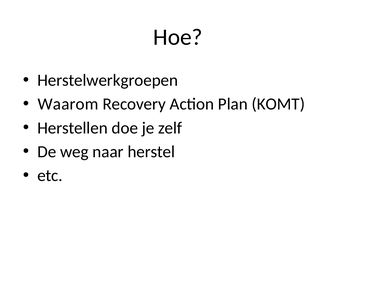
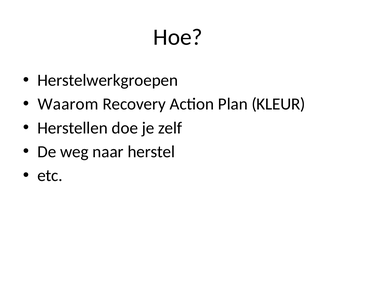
KOMT: KOMT -> KLEUR (278, 104)
